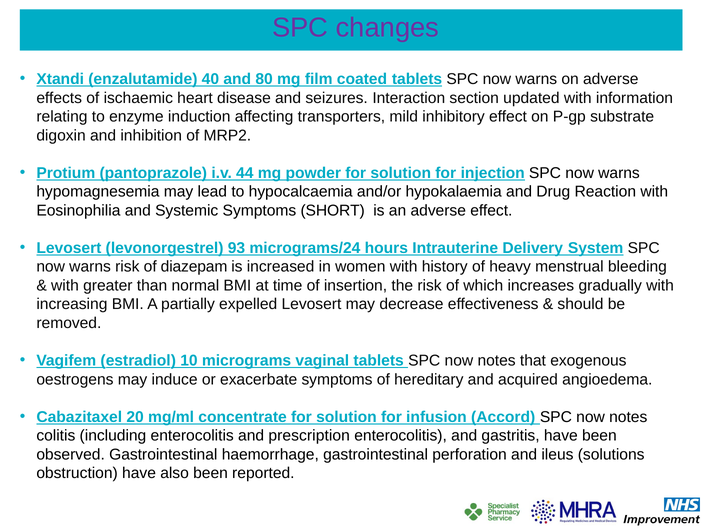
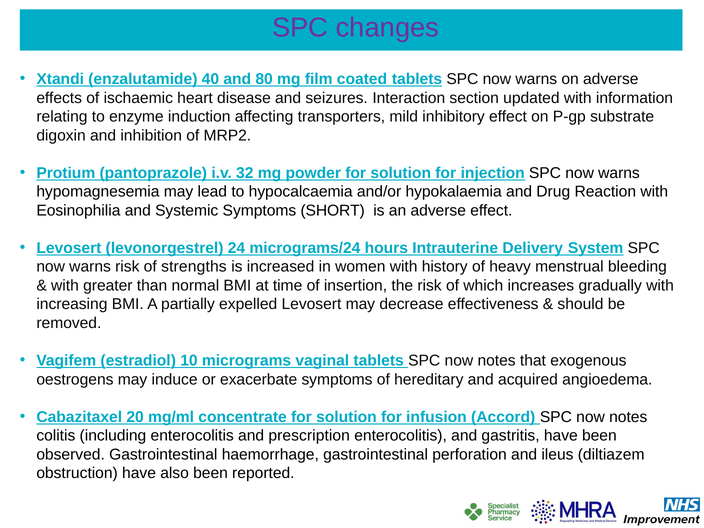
44: 44 -> 32 (245, 173)
93: 93 -> 24 (237, 248)
diazepam: diazepam -> strengths (194, 267)
solutions: solutions -> diltiazem (611, 454)
